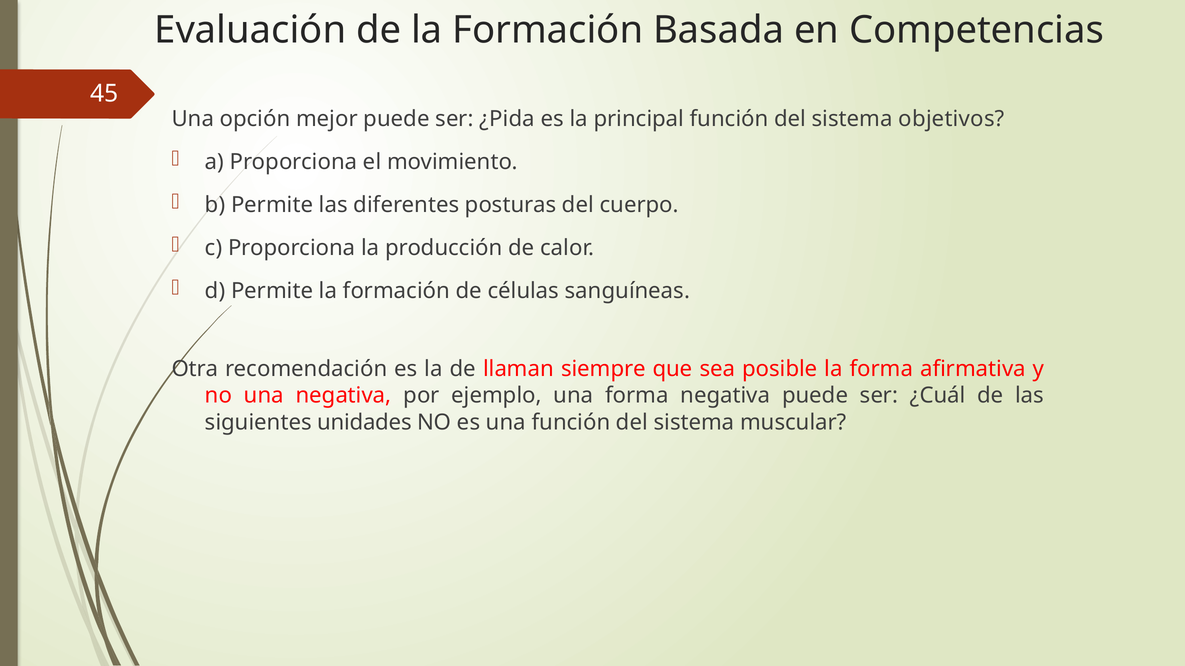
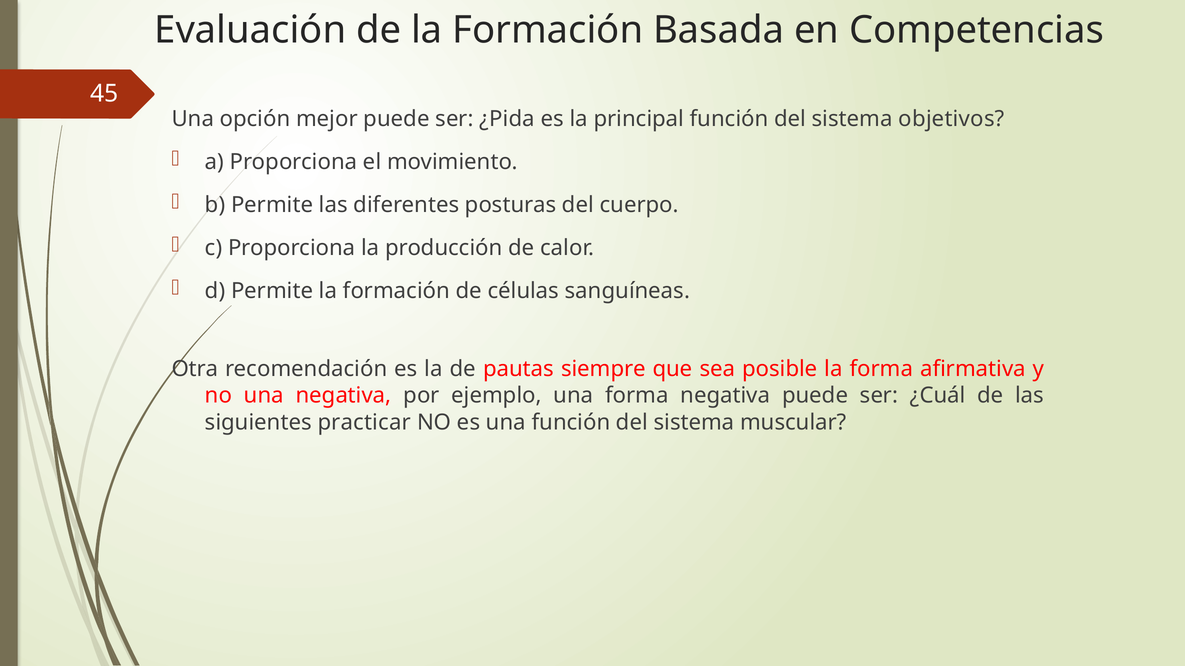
llaman: llaman -> pautas (519, 369)
unidades: unidades -> practicar (364, 423)
